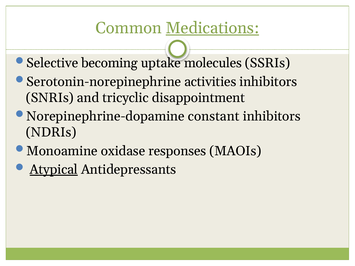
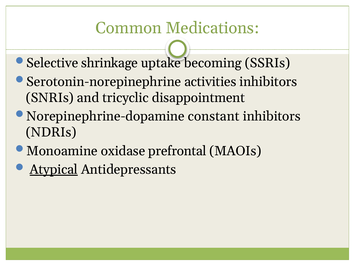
Medications underline: present -> none (212, 28)
becoming: becoming -> shrinkage (110, 63)
molecules: molecules -> becoming (213, 63)
responses: responses -> prefrontal (177, 151)
